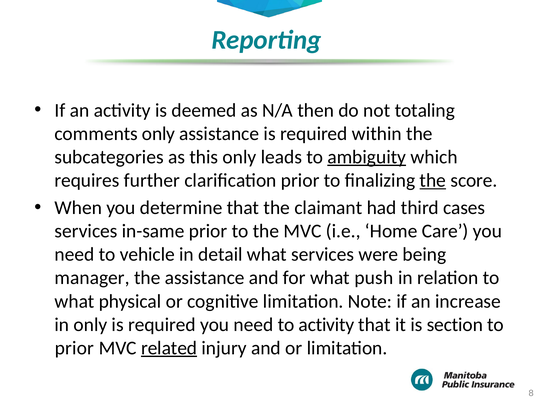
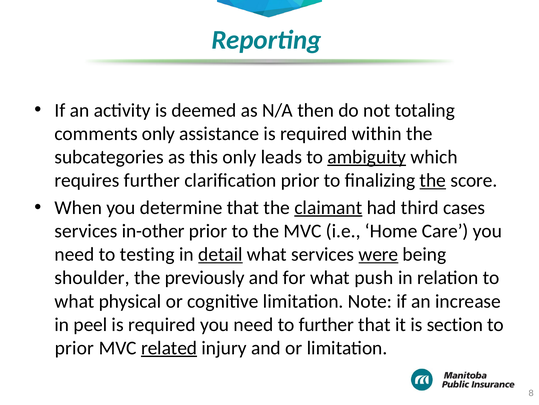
claimant underline: none -> present (328, 207)
in-same: in-same -> in-other (153, 231)
vehicle: vehicle -> testing (147, 254)
detail underline: none -> present (220, 254)
were underline: none -> present (378, 254)
manager: manager -> shoulder (92, 277)
the assistance: assistance -> previously (205, 277)
in only: only -> peel (90, 324)
to activity: activity -> further (326, 324)
